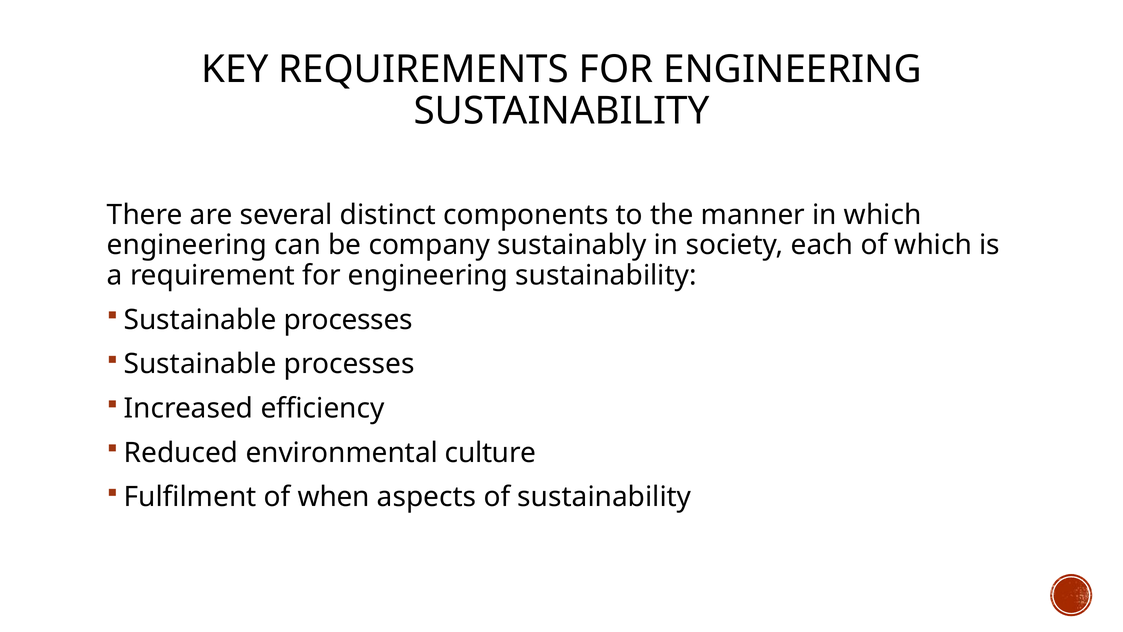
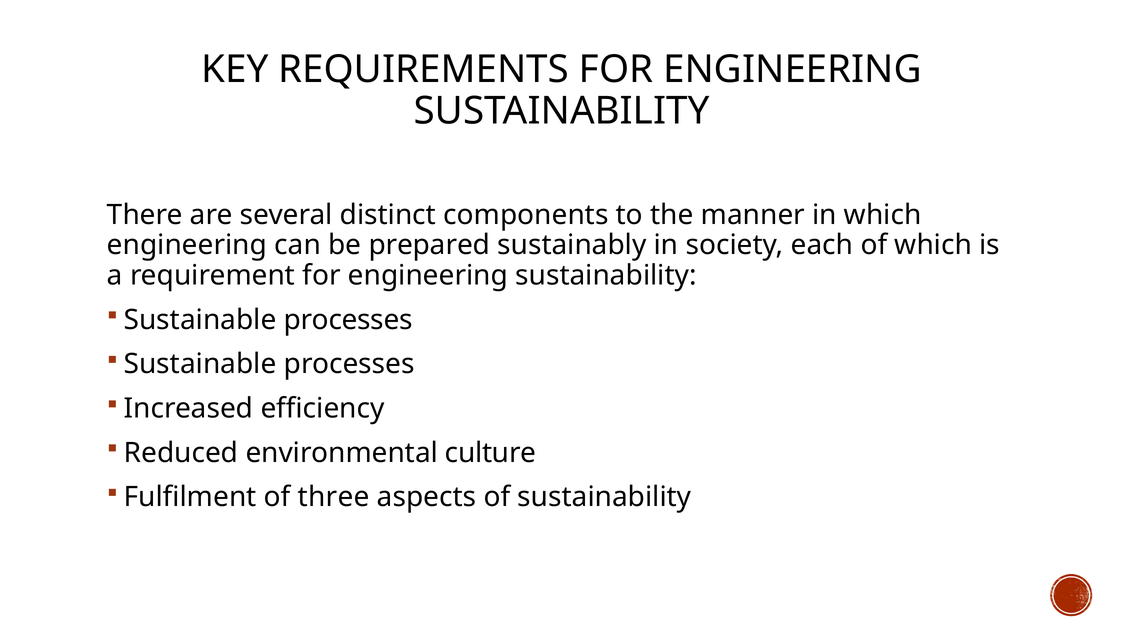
company: company -> prepared (429, 245)
when: when -> three (334, 497)
